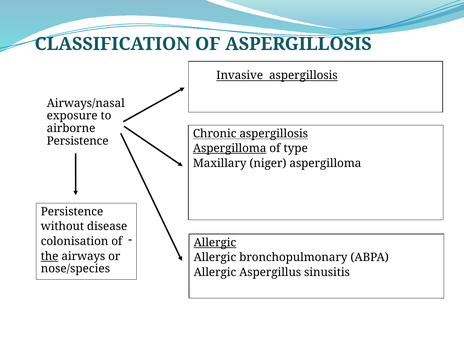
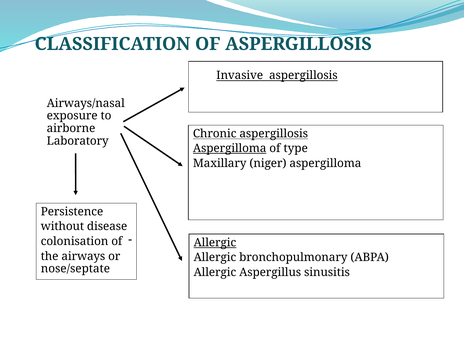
Persistence: Persistence -> Laboratory (78, 141)
the underline: present -> none (50, 256)
nose/species: nose/species -> nose/septate (75, 269)
